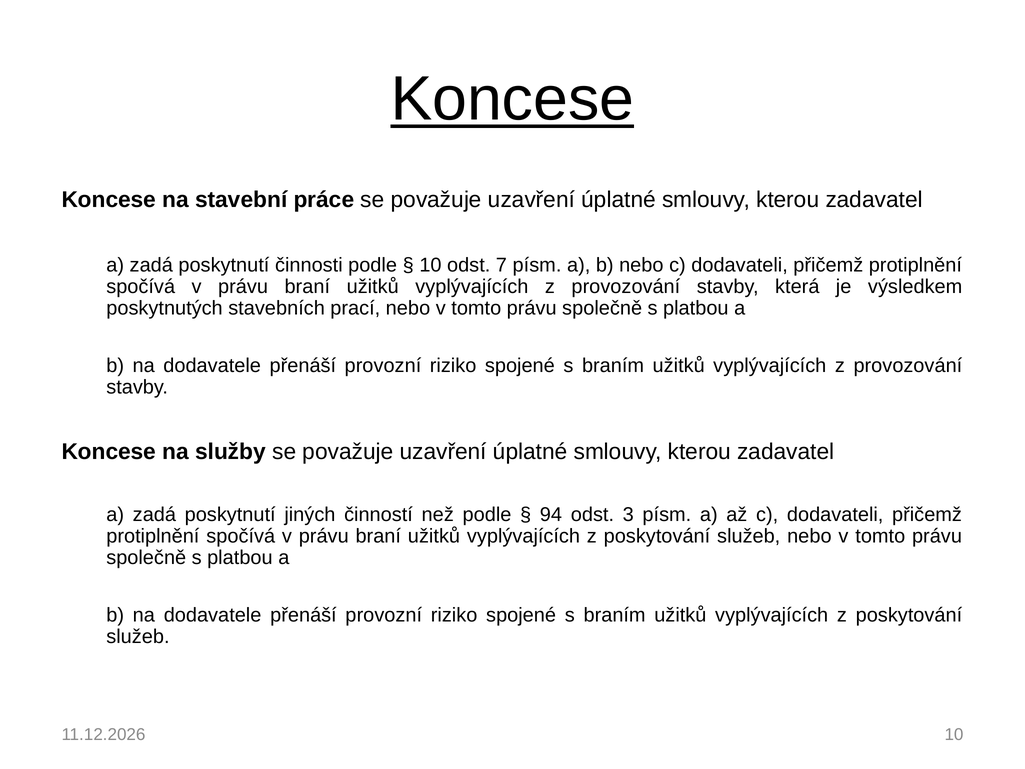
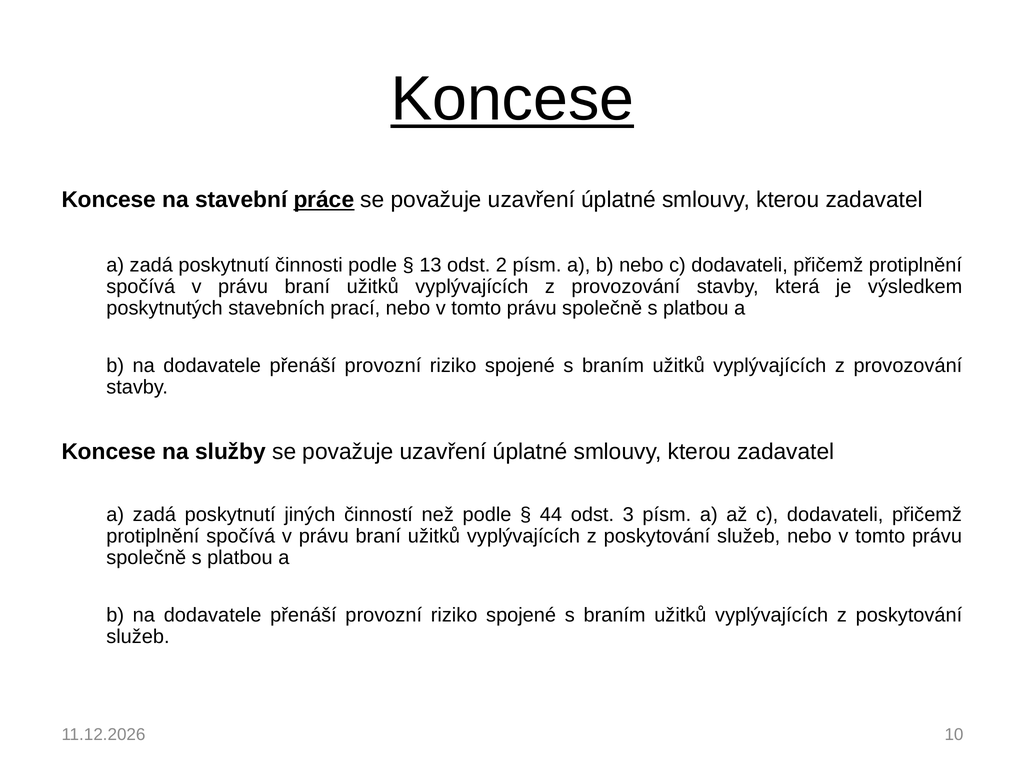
práce underline: none -> present (324, 200)
10: 10 -> 13 (430, 265)
7: 7 -> 2 (501, 265)
94: 94 -> 44 (551, 514)
